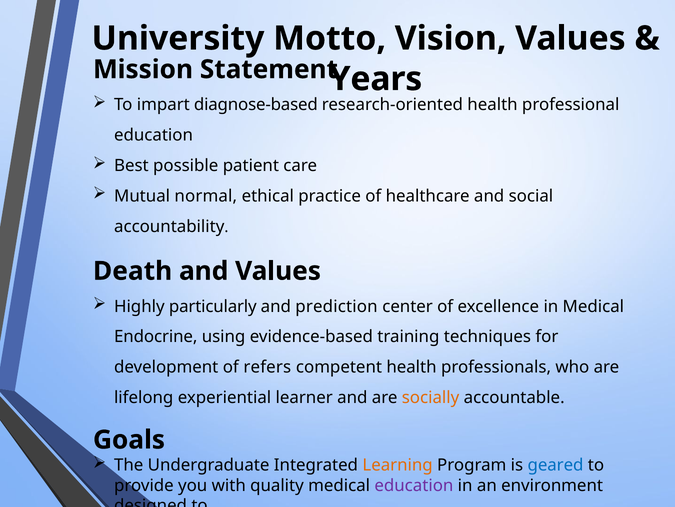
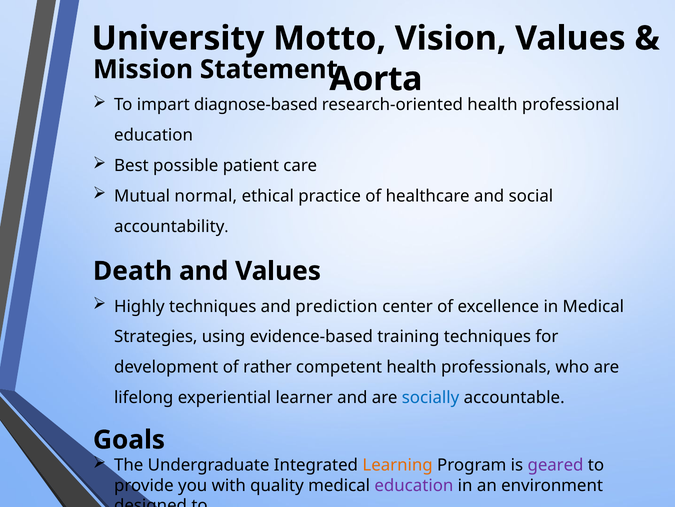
Years: Years -> Aorta (376, 79)
Highly particularly: particularly -> techniques (213, 306)
Endocrine: Endocrine -> Strategies (156, 336)
refers: refers -> rather (267, 367)
socially colour: orange -> blue (431, 397)
geared colour: blue -> purple (556, 465)
